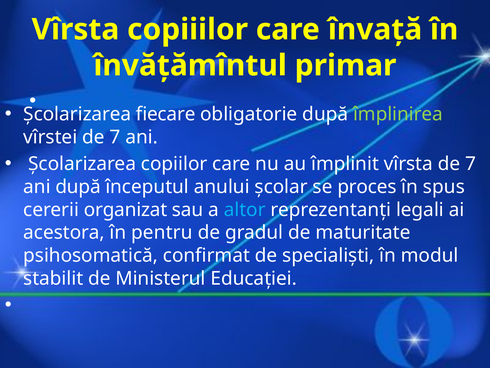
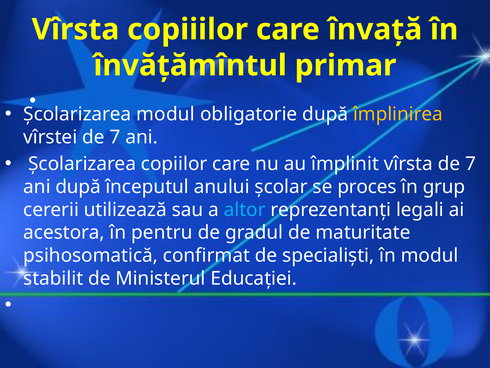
Şcolarizarea fiecare: fiecare -> modul (166, 114)
împlinirea colour: light green -> yellow (398, 114)
spus: spus -> grup (444, 187)
organizat: organizat -> utilizează (125, 209)
